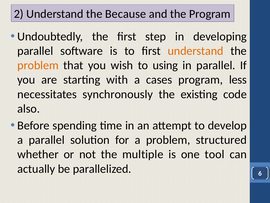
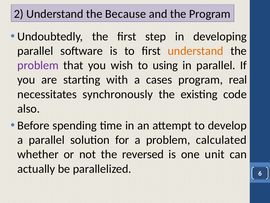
problem colour: orange -> purple (38, 65)
less: less -> real (238, 80)
structured: structured -> calculated (221, 140)
multiple: multiple -> reversed (143, 154)
tool: tool -> unit (215, 154)
